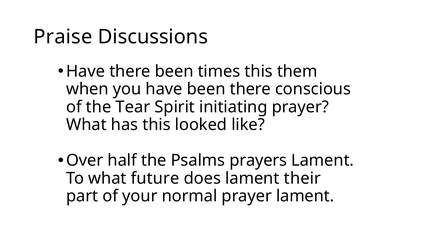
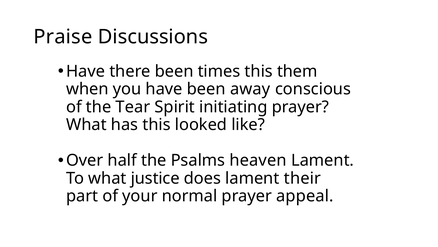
been there: there -> away (250, 89)
prayers: prayers -> heaven (258, 160)
future: future -> justice (155, 178)
prayer lament: lament -> appeal (305, 196)
